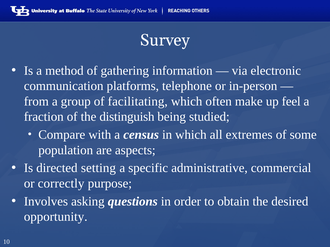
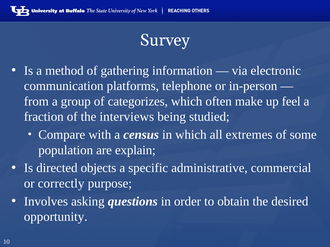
facilitating: facilitating -> categorizes (138, 102)
distinguish: distinguish -> interviews (127, 117)
aspects: aspects -> explain (135, 150)
setting: setting -> objects (99, 168)
